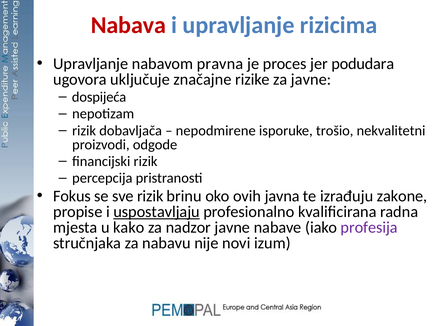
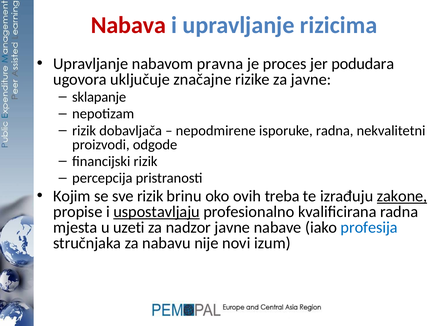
dospijeća: dospijeća -> sklapanje (99, 97)
isporuke trošio: trošio -> radna (335, 130)
Fokus: Fokus -> Kojim (72, 196)
javna: javna -> treba (282, 196)
zakone underline: none -> present (402, 196)
kako: kako -> uzeti (129, 227)
profesija colour: purple -> blue (369, 227)
